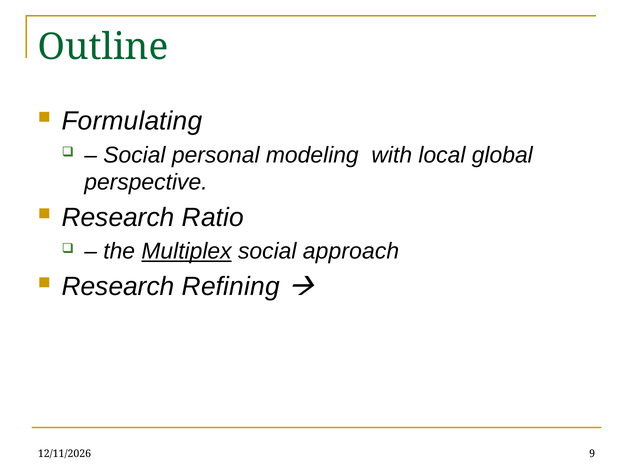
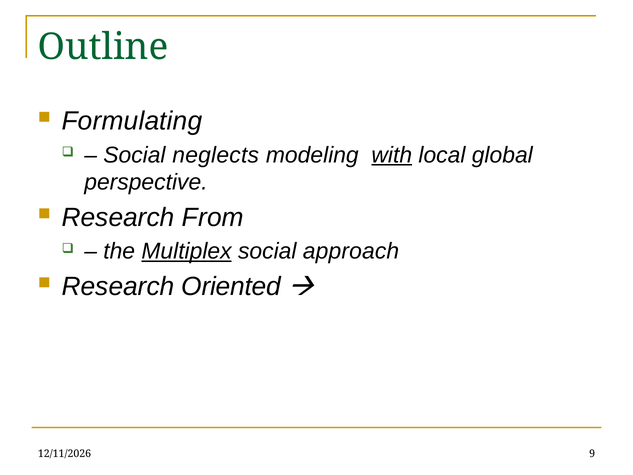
personal: personal -> neglects (216, 155)
with underline: none -> present (392, 155)
Ratio: Ratio -> From (213, 217)
Refining: Refining -> Oriented (231, 286)
